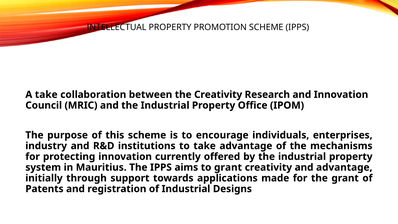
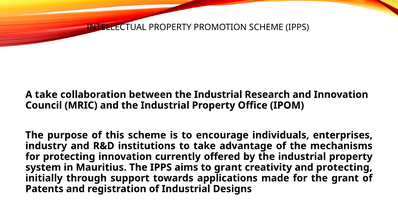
between the Creativity: Creativity -> Industrial (218, 95)
and advantage: advantage -> protecting (344, 167)
